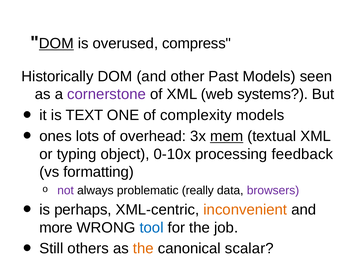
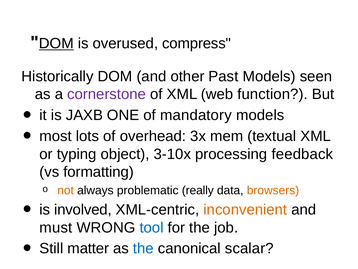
systems: systems -> function (273, 94)
TEXT: TEXT -> JAXB (84, 115)
complexity: complexity -> mandatory (196, 115)
ones: ones -> most (56, 136)
mem underline: present -> none (227, 136)
0-10x: 0-10x -> 3-10x (172, 154)
not colour: purple -> orange (66, 190)
browsers colour: purple -> orange (273, 190)
perhaps: perhaps -> involved (83, 209)
more: more -> must (56, 227)
others: others -> matter (88, 248)
the colour: orange -> blue (143, 248)
